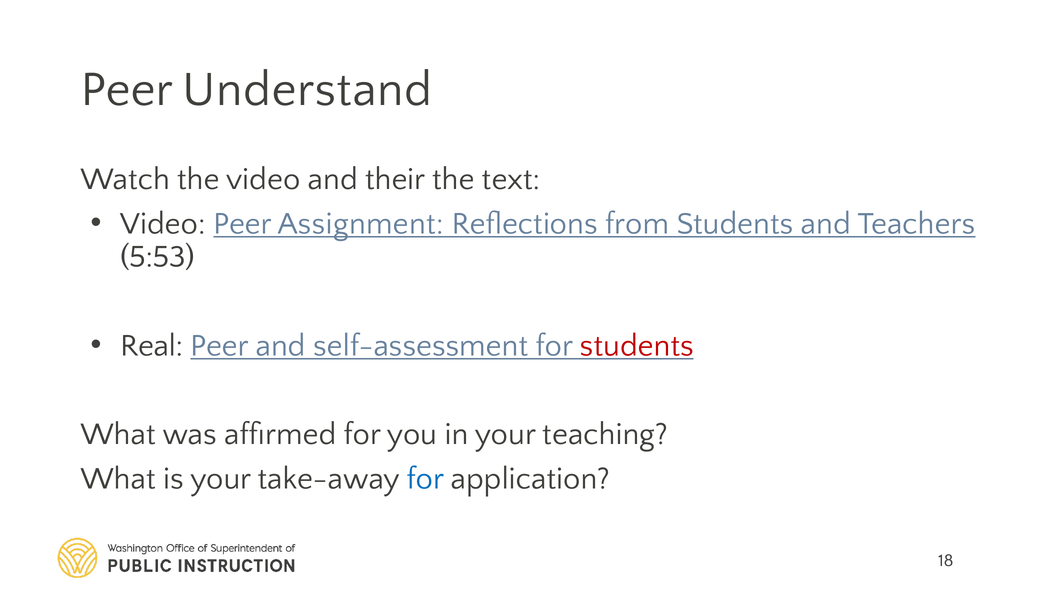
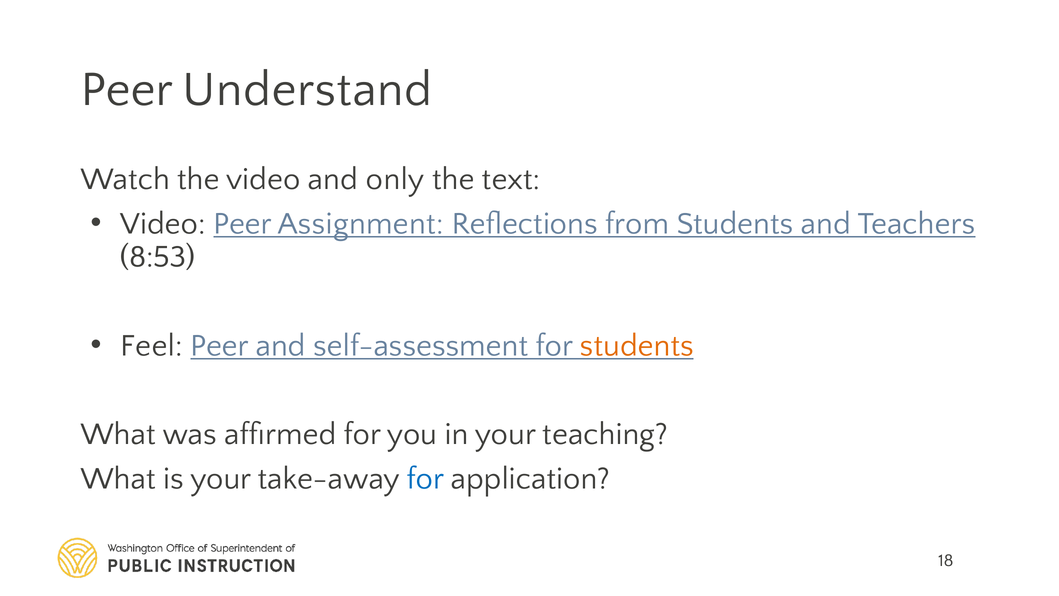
their: their -> only (395, 179)
5:53: 5:53 -> 8:53 (158, 257)
Real: Real -> Feel (152, 345)
students colour: red -> orange (637, 345)
